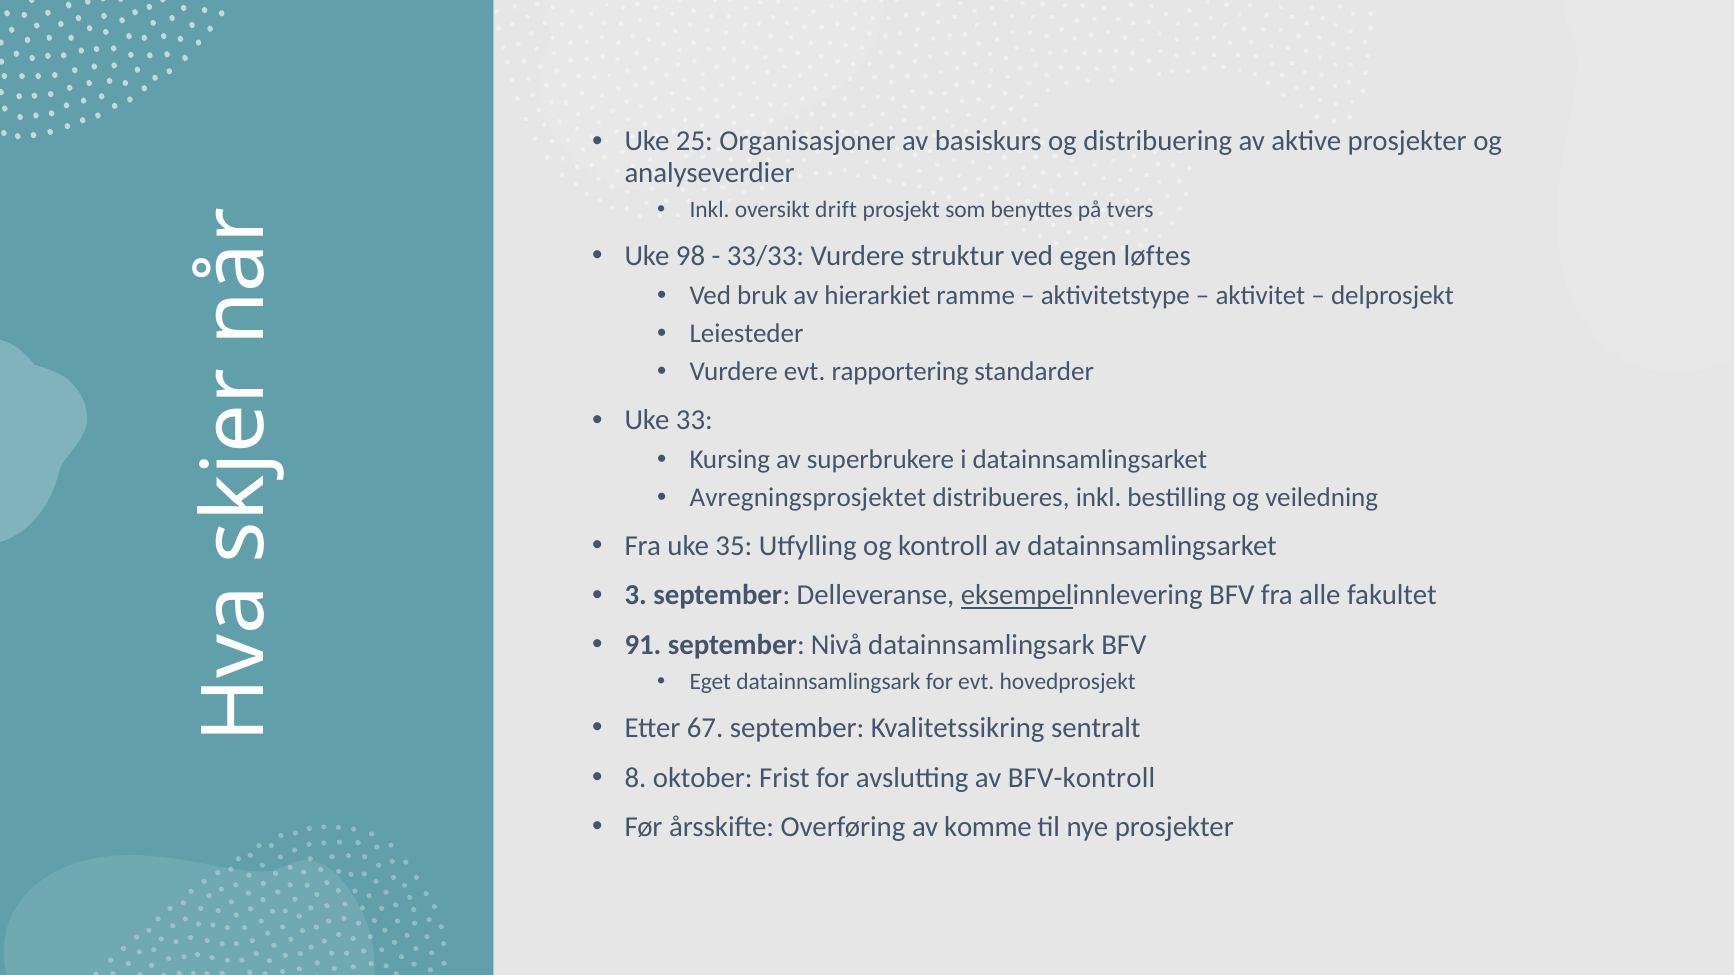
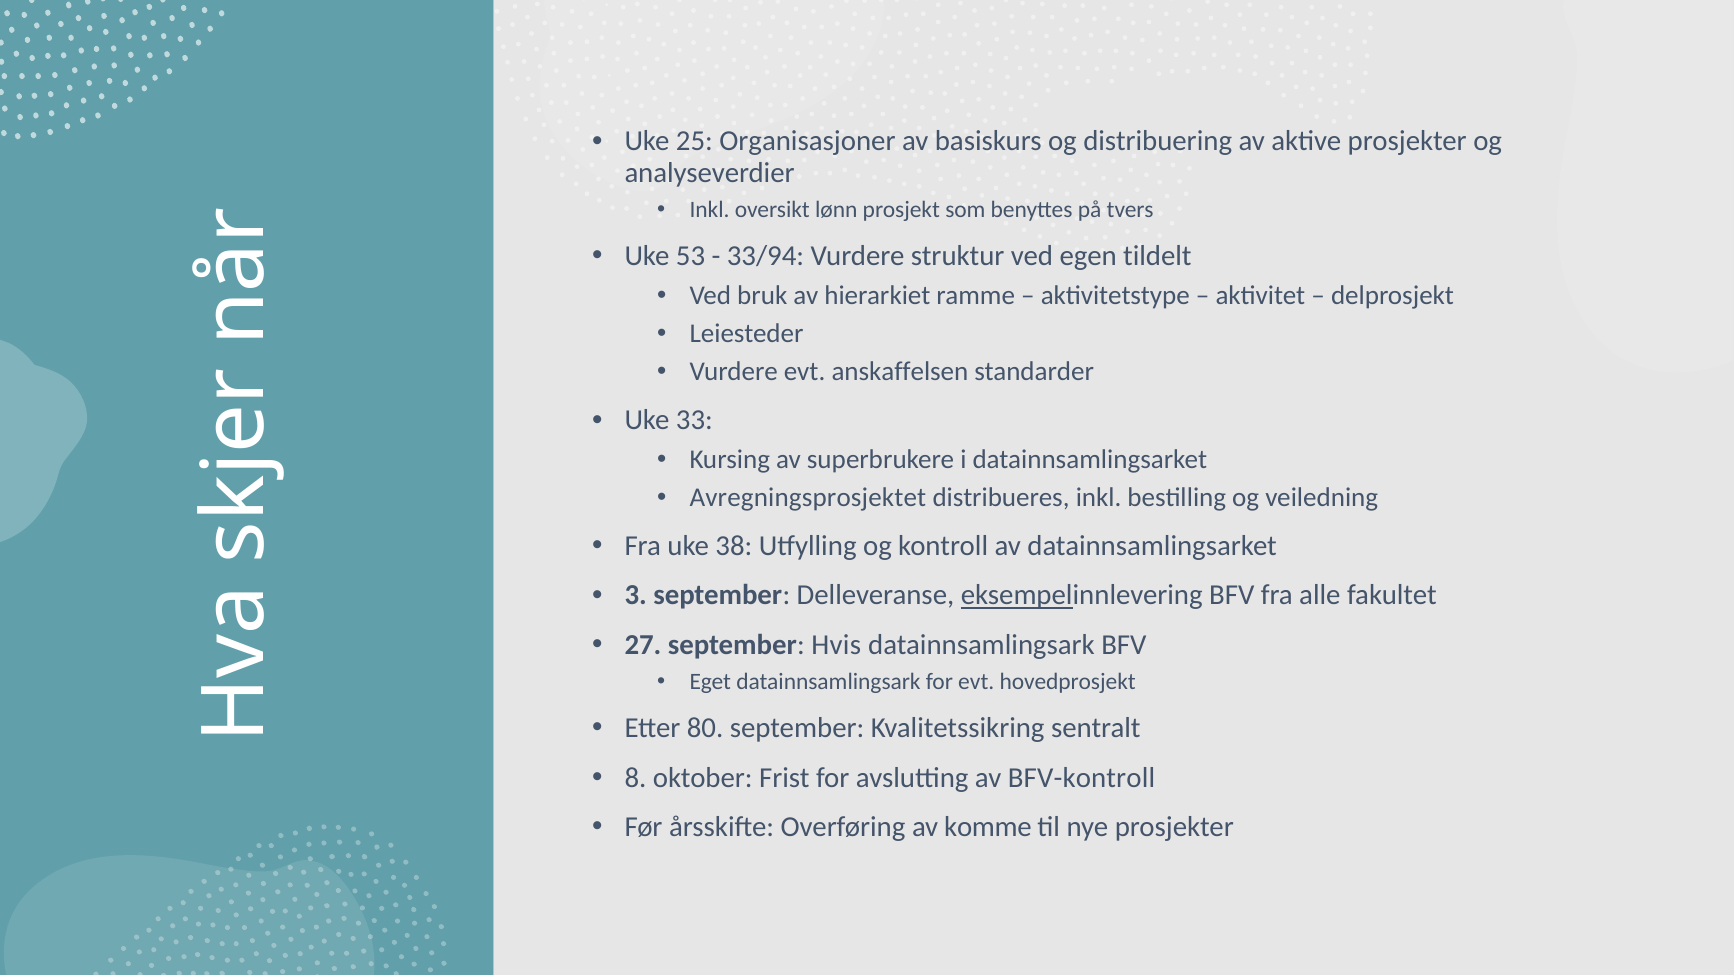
drift: drift -> lønn (836, 210)
98: 98 -> 53 (690, 256)
33/33: 33/33 -> 33/94 (765, 256)
løftes: løftes -> tildelt (1157, 256)
rapportering: rapportering -> anskaffelsen (900, 372)
35: 35 -> 38 (734, 546)
91: 91 -> 27 (643, 645)
Nivå: Nivå -> Hvis (836, 645)
67: 67 -> 80 (705, 729)
